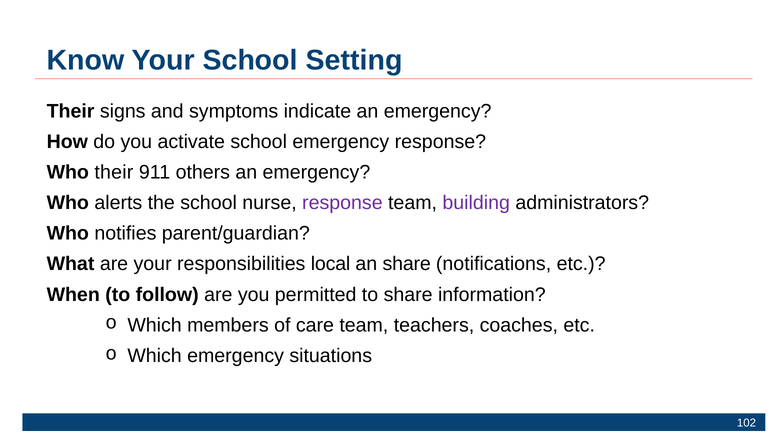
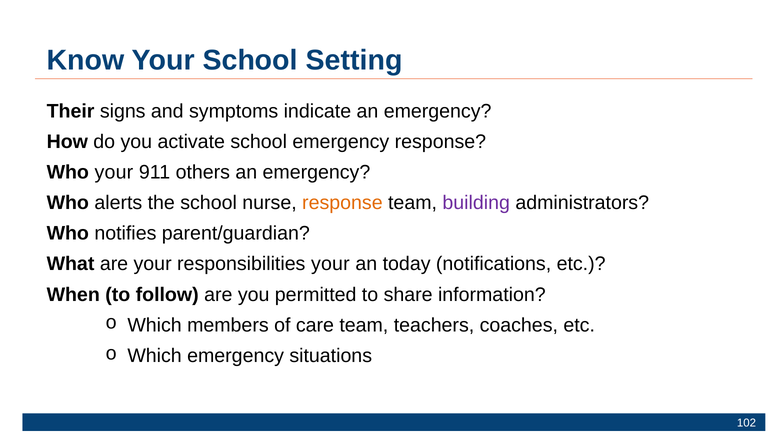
Who their: their -> your (114, 172)
response colour: purple -> orange (342, 203)
responsibilities local: local -> your (330, 264)
an share: share -> today (407, 264)
